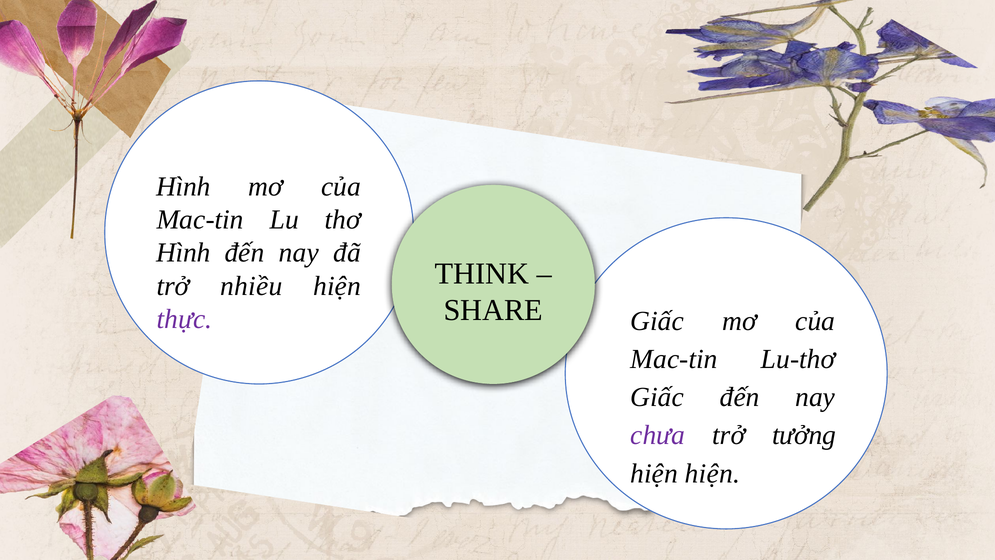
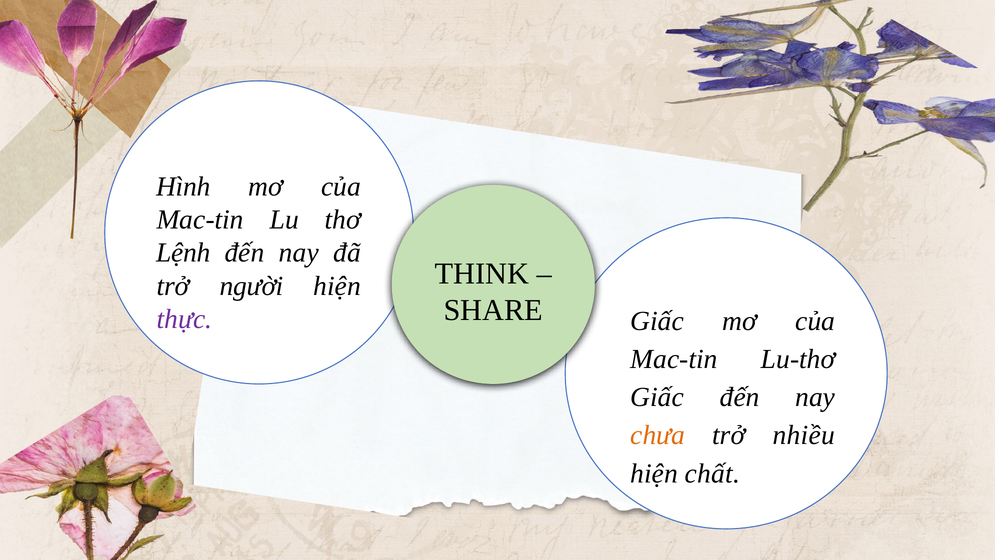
Hình: Hình -> Lệnh (183, 253)
nhiều: nhiều -> người (252, 286)
chưa colour: purple -> orange (658, 435)
tưởng: tưởng -> nhiều (804, 435)
hiện hiện: hiện -> chất (712, 473)
